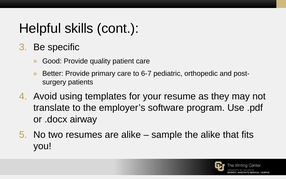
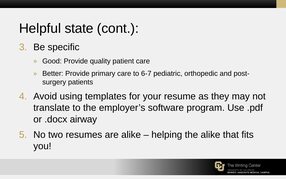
skills: skills -> state (79, 28)
sample: sample -> helping (167, 135)
